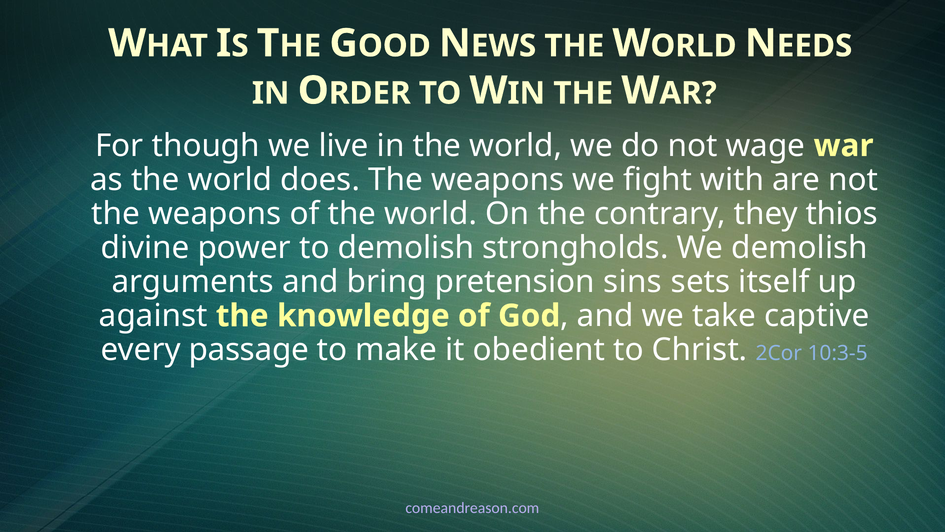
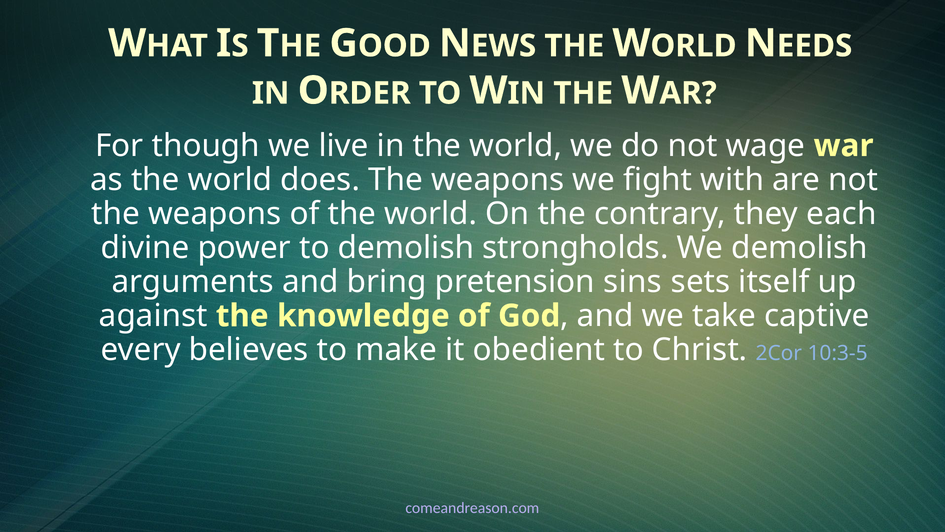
thios: thios -> each (841, 214)
passage: passage -> believes (249, 350)
